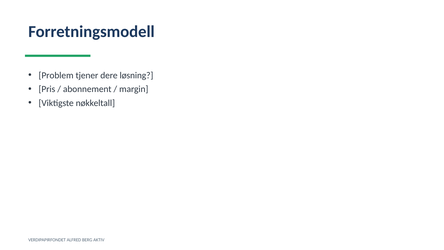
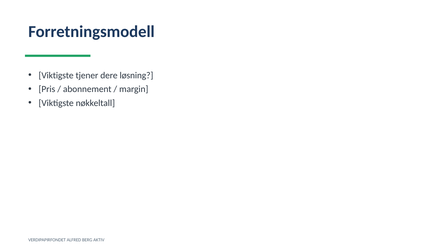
Problem: Problem -> Viktigste (56, 75)
